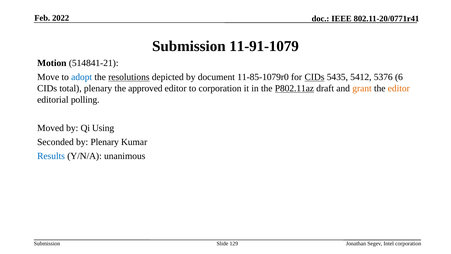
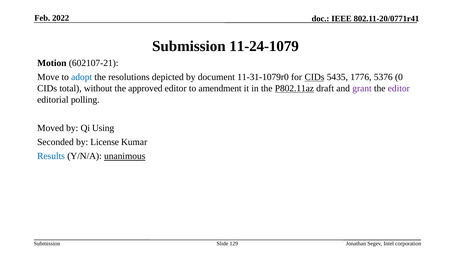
11-91-1079: 11-91-1079 -> 11-24-1079 (264, 46)
514841-21: 514841-21 -> 602107-21 (94, 63)
resolutions underline: present -> none (129, 77)
11-85-1079r0: 11-85-1079r0 -> 11-31-1079r0 (263, 77)
5412: 5412 -> 1776 (361, 77)
6: 6 -> 0 (399, 77)
total plenary: plenary -> without (98, 88)
to corporation: corporation -> amendment (220, 88)
grant colour: orange -> purple (362, 88)
editor colour: orange -> purple (399, 88)
by Plenary: Plenary -> License (105, 142)
unanimous underline: none -> present (125, 156)
